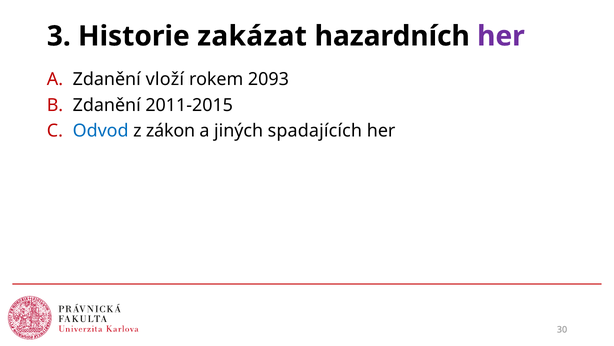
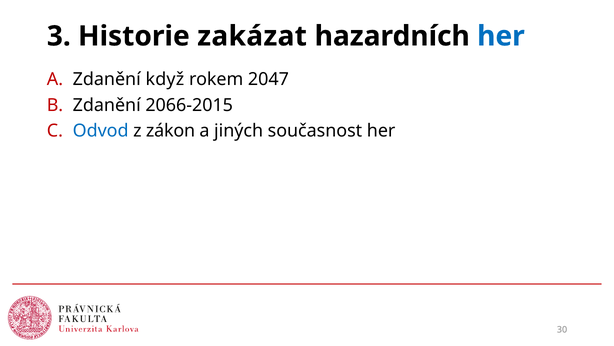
her colour: purple -> blue (501, 36)
vloží: vloží -> když (165, 79)
2093: 2093 -> 2047 (268, 79)
2011-2015: 2011-2015 -> 2066-2015 (189, 105)
spadajících: spadajících -> současnost (315, 131)
